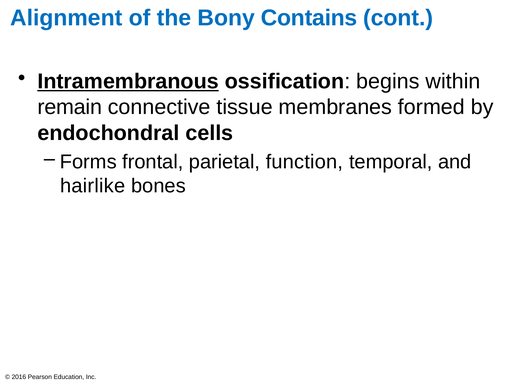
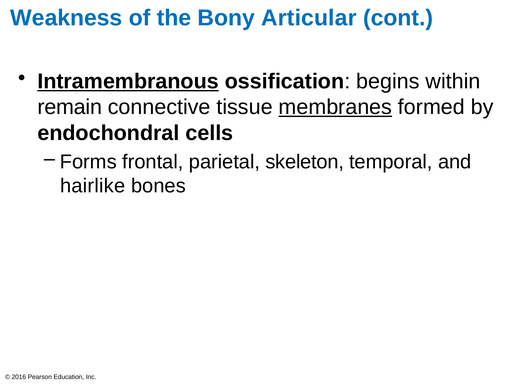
Alignment: Alignment -> Weakness (66, 18)
Contains: Contains -> Articular (309, 18)
membranes underline: none -> present (335, 107)
function: function -> skeleton (305, 162)
